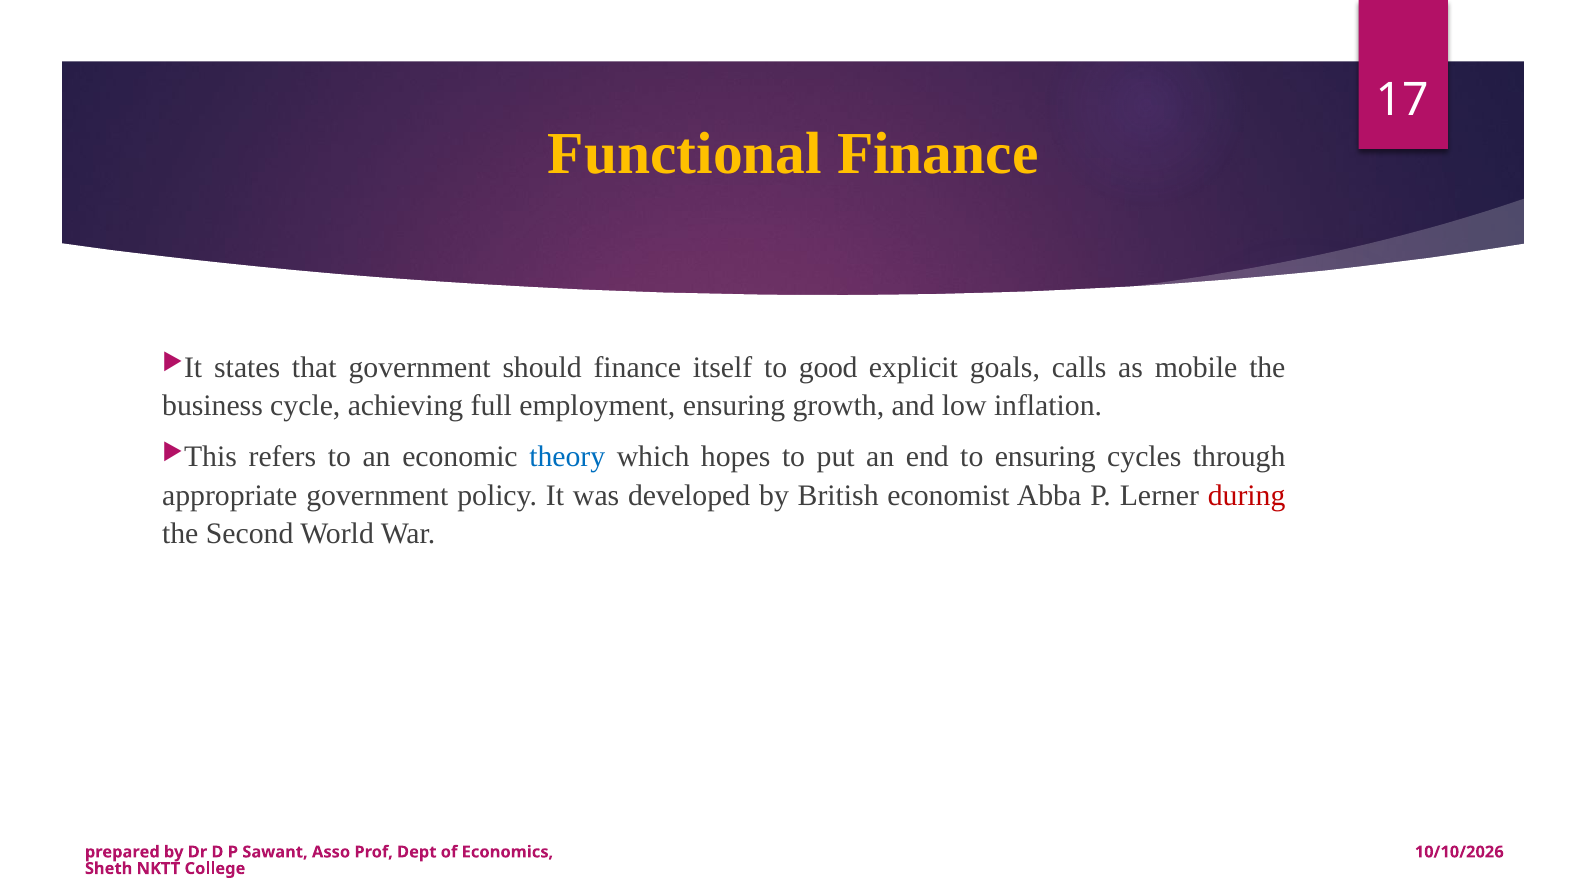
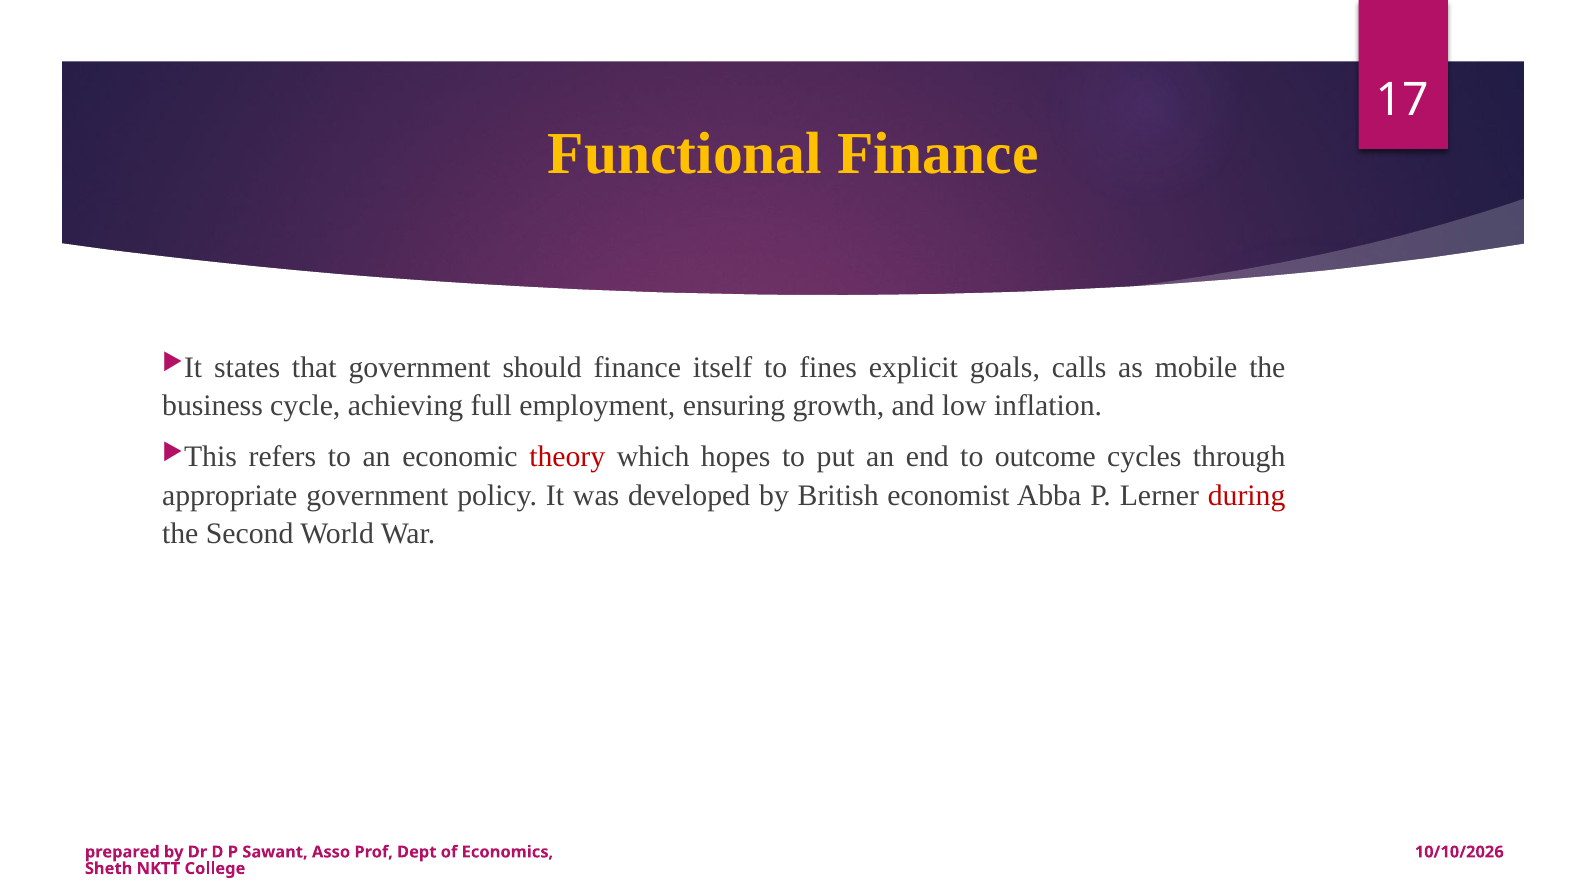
good: good -> fines (828, 367)
theory colour: blue -> red (567, 457)
to ensuring: ensuring -> outcome (1045, 457)
